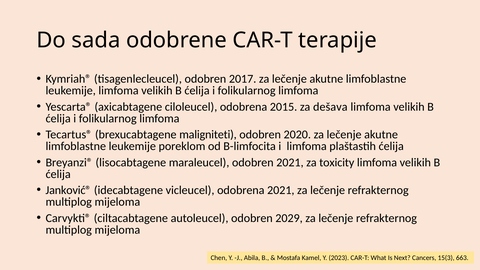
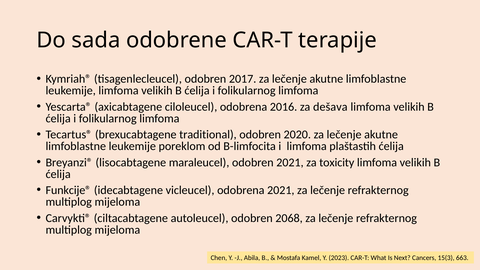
2015: 2015 -> 2016 (284, 107)
maligniteti: maligniteti -> traditional (208, 135)
Janković®: Janković® -> Funkcije® (68, 190)
2029: 2029 -> 2068 (289, 218)
